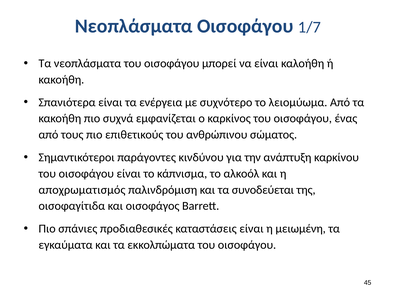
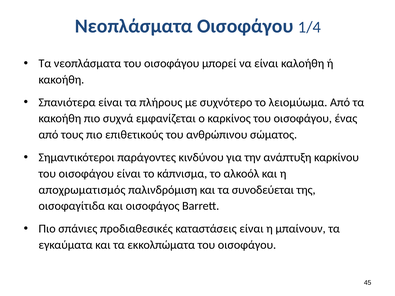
1/7: 1/7 -> 1/4 (309, 27)
ενέργεια: ενέργεια -> πλήρους (161, 102)
μειωμένη: μειωμένη -> μπαίνουν (301, 229)
